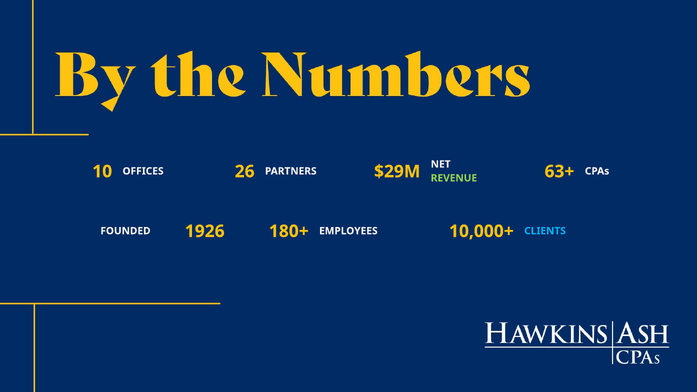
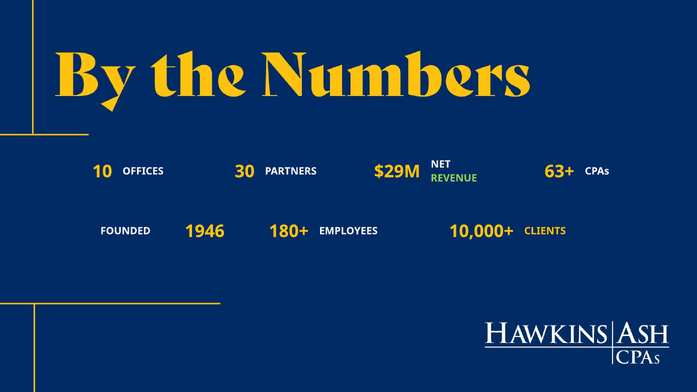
26: 26 -> 30 (245, 172)
1926: 1926 -> 1946 (205, 231)
CLIENTS colour: light blue -> yellow (545, 231)
